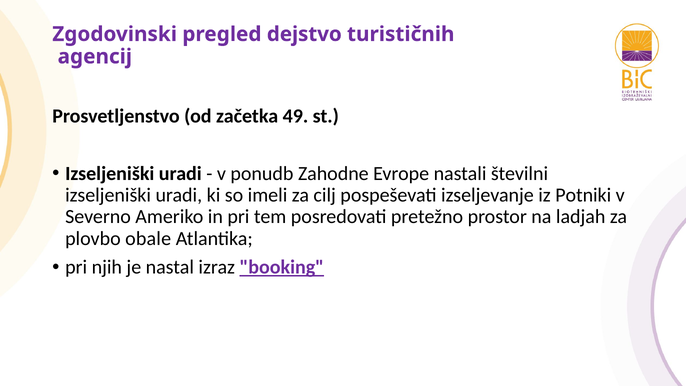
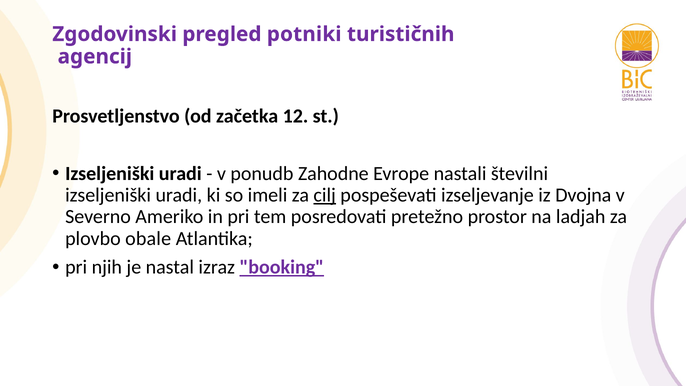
dejstvo: dejstvo -> potniki (304, 34)
49: 49 -> 12 (295, 116)
cilj underline: none -> present (325, 195)
Potniki: Potniki -> Dvojna (583, 195)
